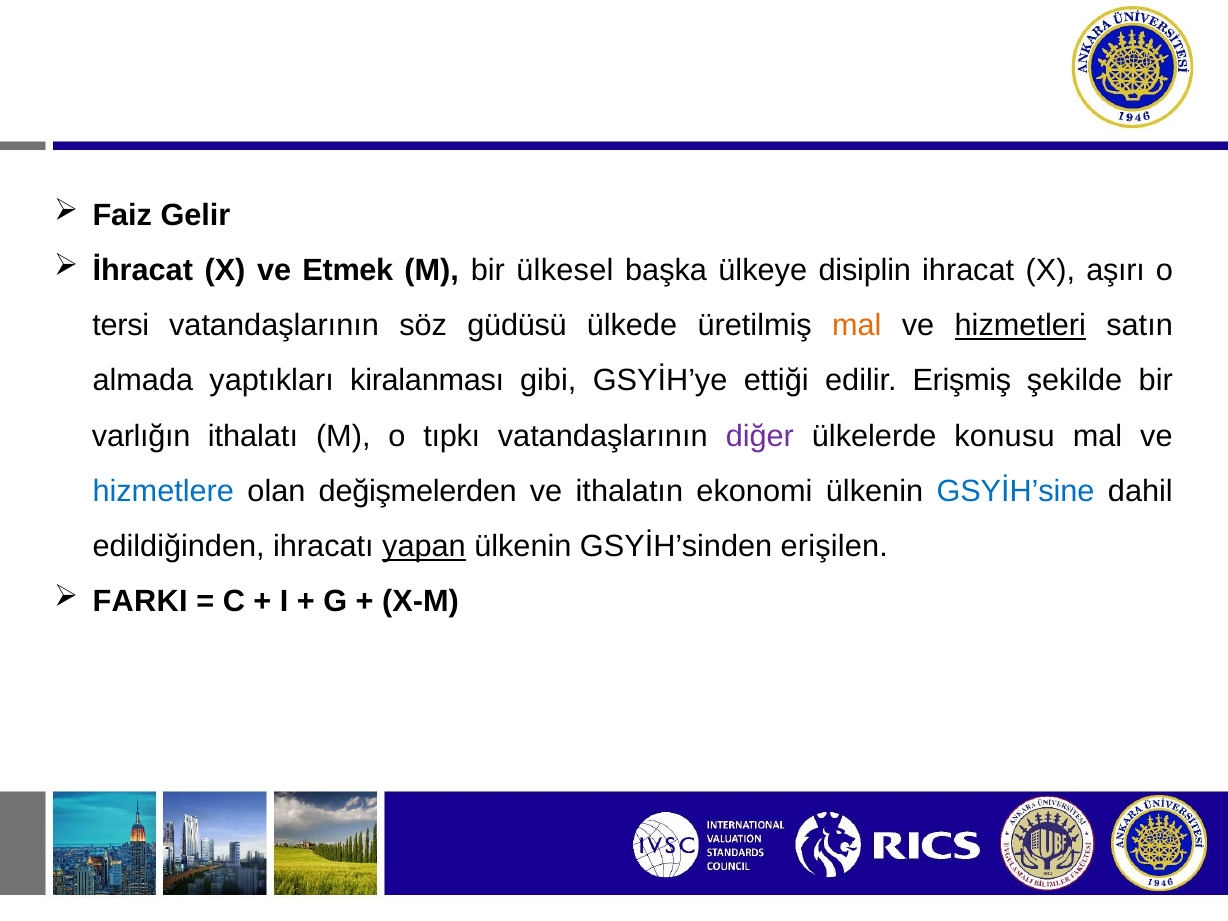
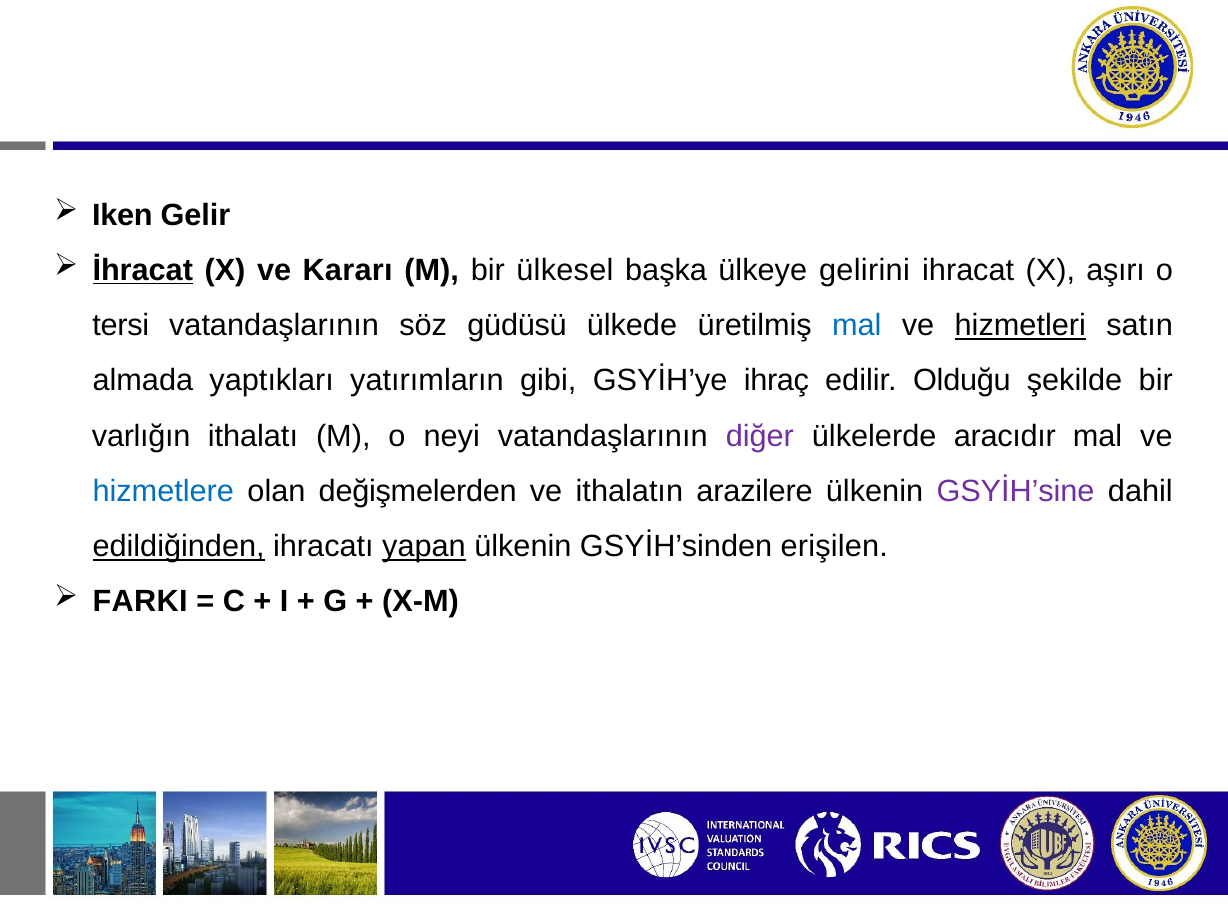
Faiz: Faiz -> Iken (122, 215)
İhracat underline: none -> present (143, 270)
Etmek: Etmek -> Kararı (348, 270)
disiplin: disiplin -> gelirini (865, 270)
mal colour: orange -> blue (857, 325)
kiralanması: kiralanması -> yatırımların (427, 381)
ettiği: ettiği -> ihraç (776, 381)
Erişmiş: Erişmiş -> Olduğu (962, 381)
tıpkı: tıpkı -> neyi (452, 436)
konusu: konusu -> aracıdır (1005, 436)
ekonomi: ekonomi -> arazilere (755, 491)
GSYİH’sine colour: blue -> purple (1016, 491)
edildiğinden underline: none -> present (179, 547)
